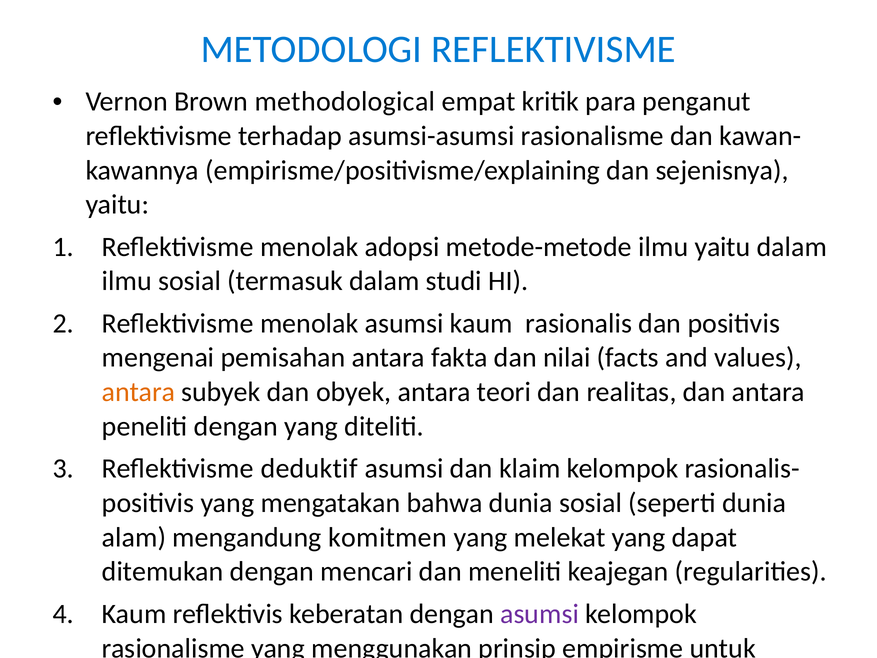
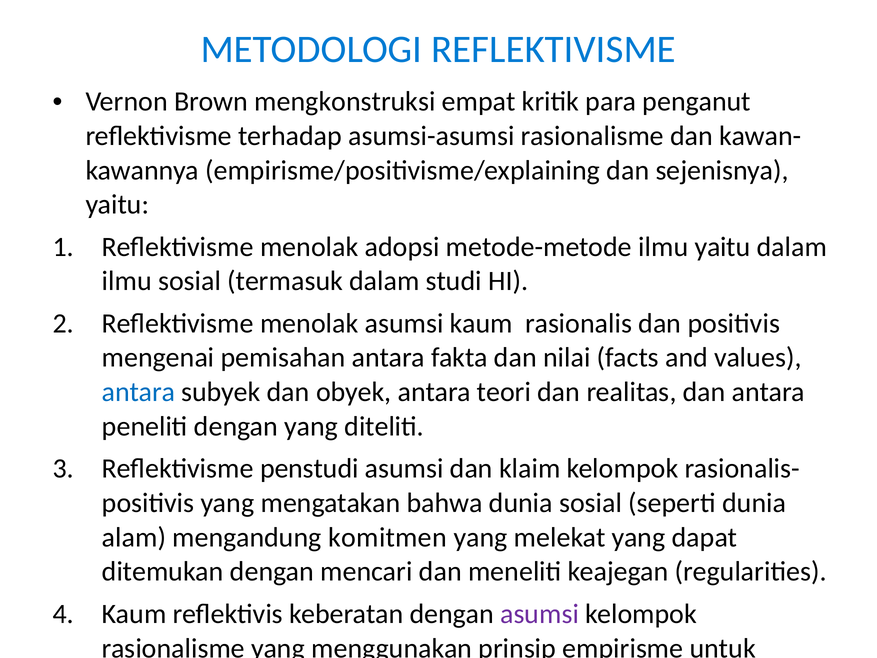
methodological: methodological -> mengkonstruksi (345, 101)
antara colour: orange -> blue (139, 392)
deduktif: deduktif -> penstudi (309, 468)
